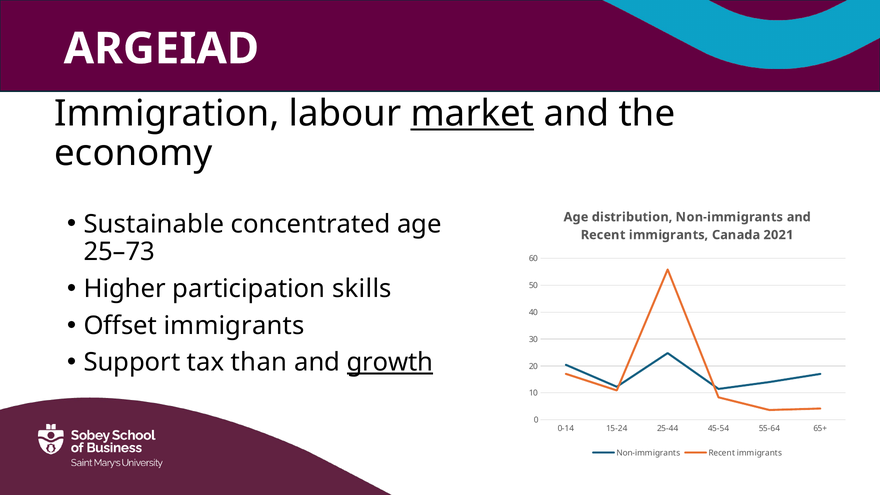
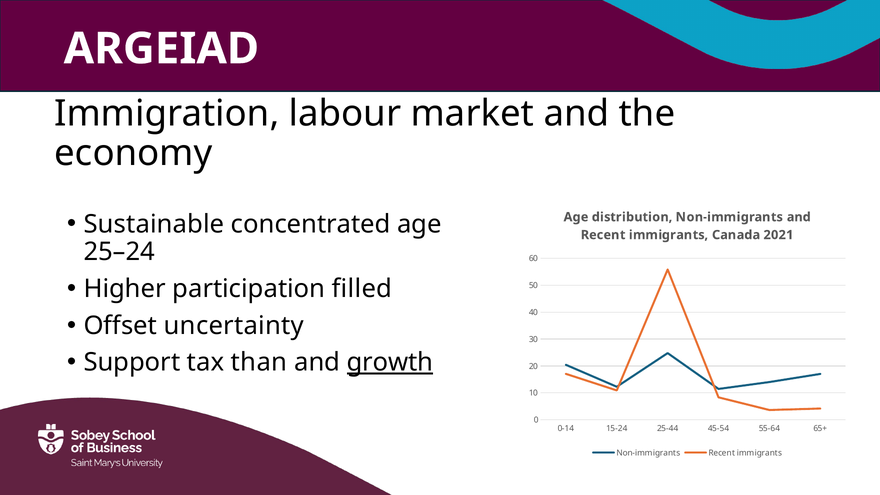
market underline: present -> none (472, 114)
25–73: 25–73 -> 25–24 (119, 252)
skills: skills -> filled (362, 289)
Offset immigrants: immigrants -> uncertainty (234, 326)
